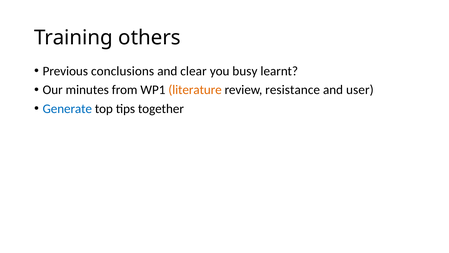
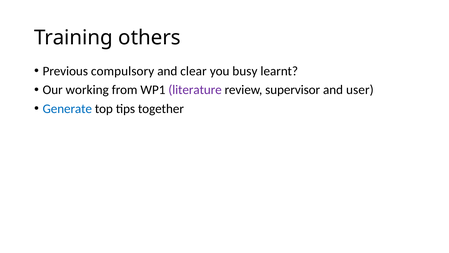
conclusions: conclusions -> compulsory (123, 71)
minutes: minutes -> working (87, 90)
literature colour: orange -> purple (195, 90)
resistance: resistance -> supervisor (293, 90)
